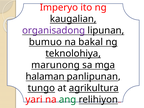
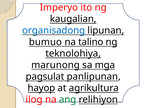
organisadong colour: purple -> blue (54, 30)
bakal: bakal -> talino (91, 42)
halaman: halaman -> pagsulat (45, 77)
tungo: tungo -> hayop (41, 88)
yari: yari -> ilog (34, 100)
